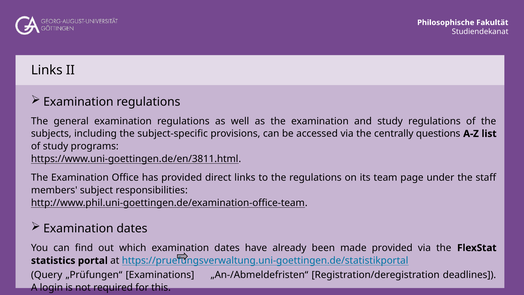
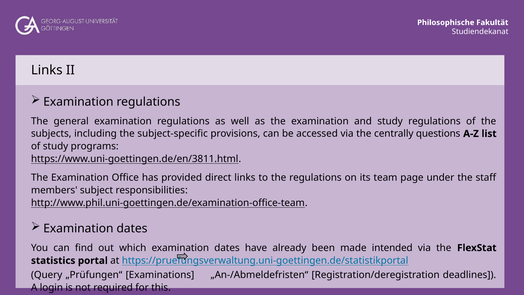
made provided: provided -> intended (392, 248)
